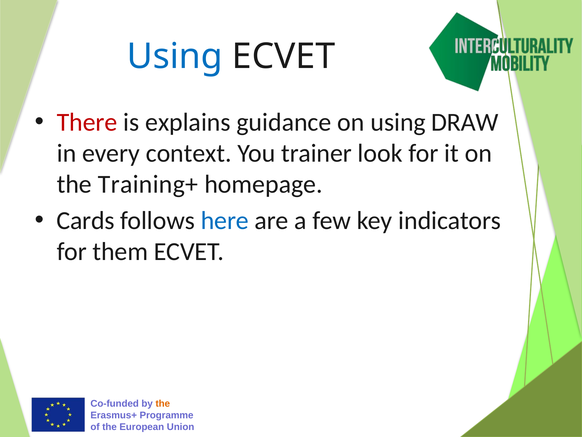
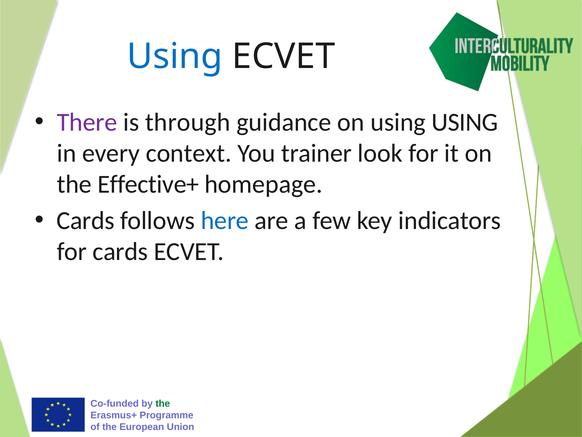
There colour: red -> purple (87, 122)
explains: explains -> through (188, 122)
using DRAW: DRAW -> USING (465, 122)
Training+: Training+ -> Effective+ (148, 184)
for them: them -> cards (120, 251)
the colour: orange -> green (163, 403)
